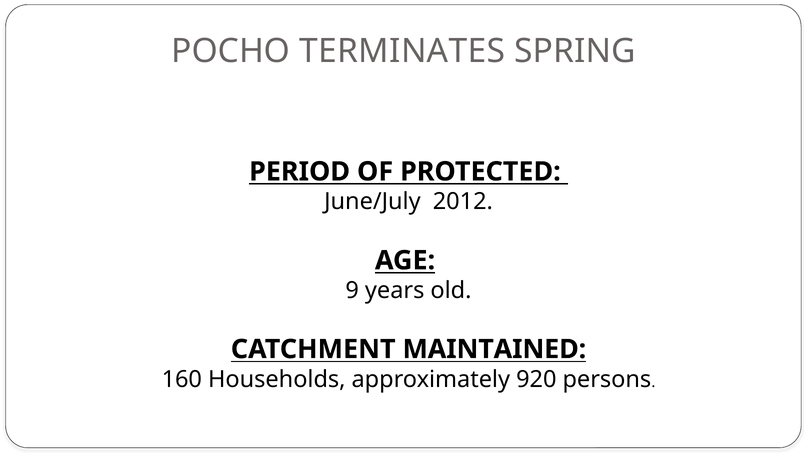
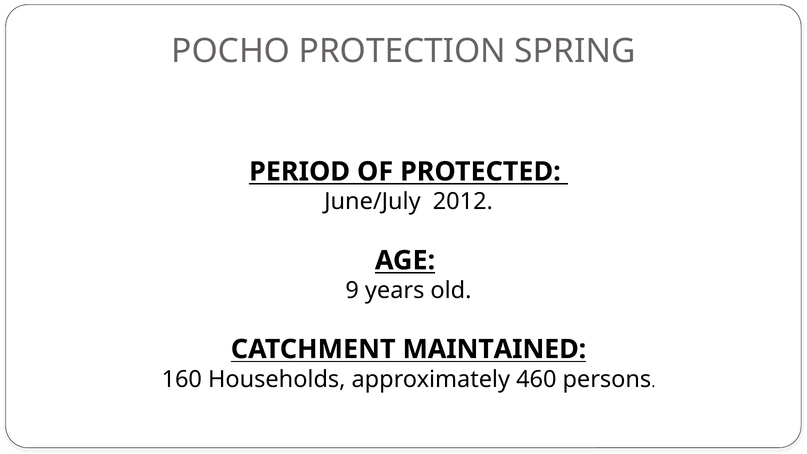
TERMINATES: TERMINATES -> PROTECTION (402, 51)
920: 920 -> 460 (536, 379)
